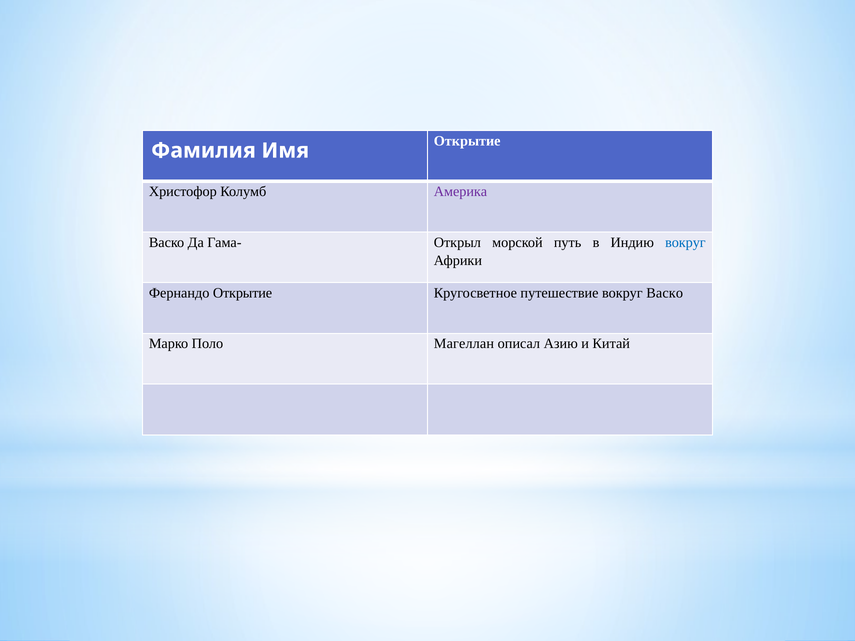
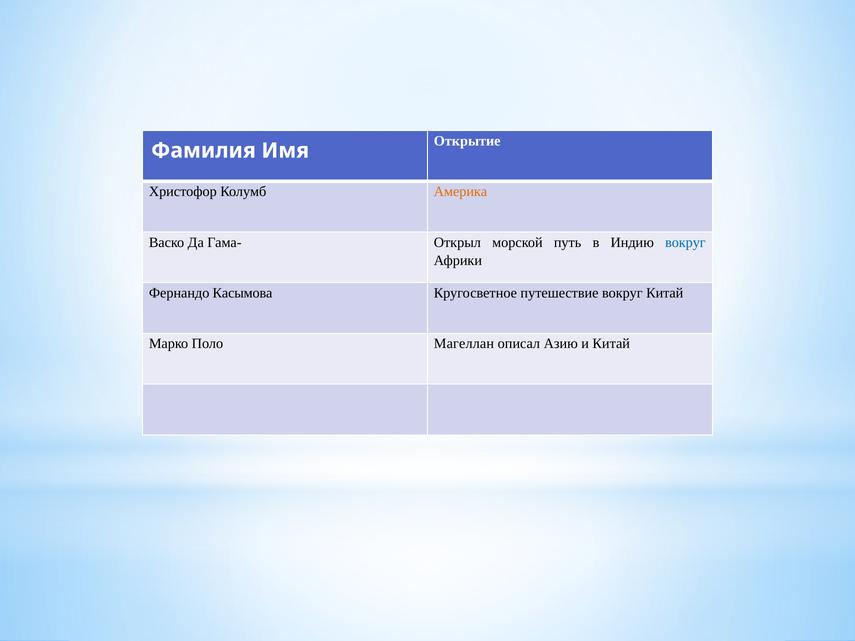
Америка colour: purple -> orange (461, 192)
Фернандо Открытие: Открытие -> Касымова (243, 293)
вокруг Васко: Васко -> Китай (665, 293)
